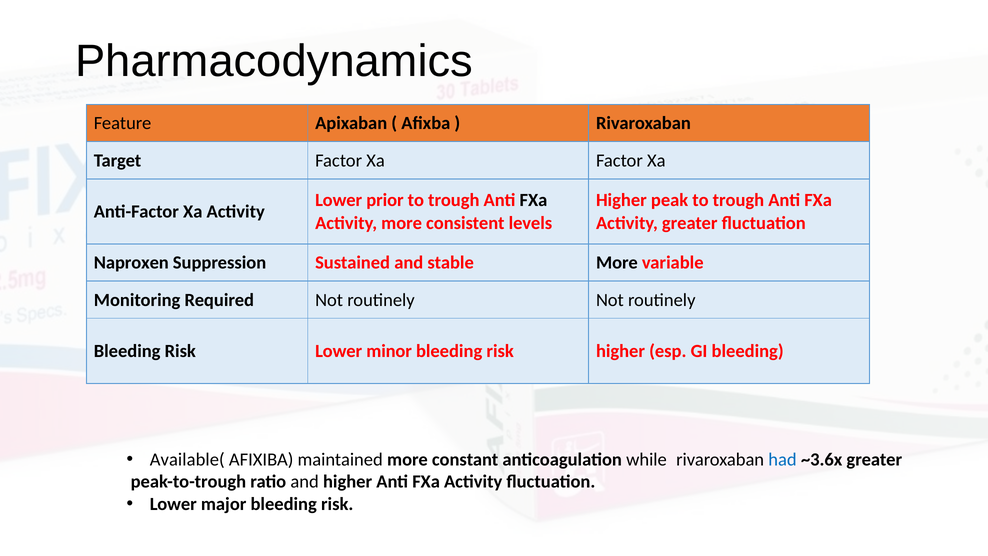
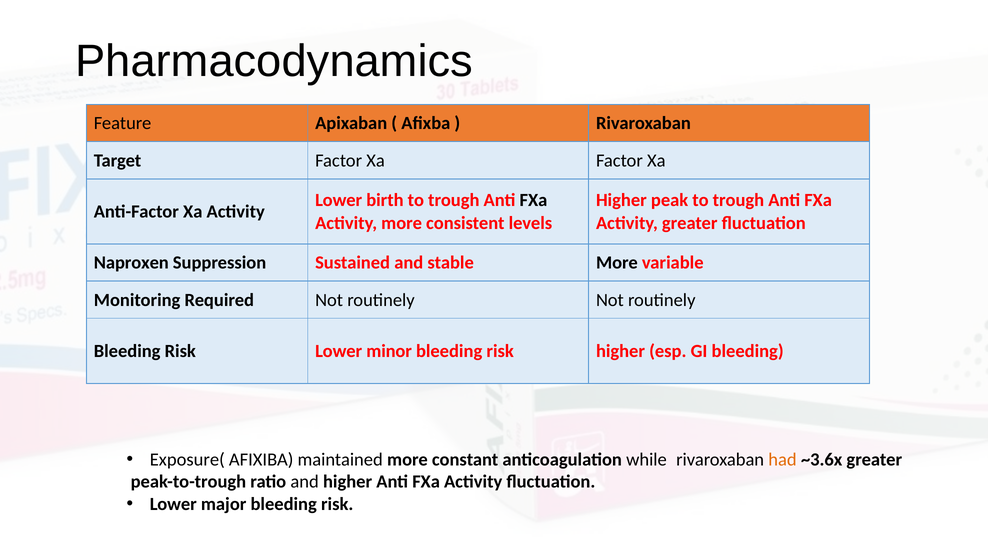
prior: prior -> birth (385, 200)
Available(: Available( -> Exposure( (187, 459)
had colour: blue -> orange (782, 459)
